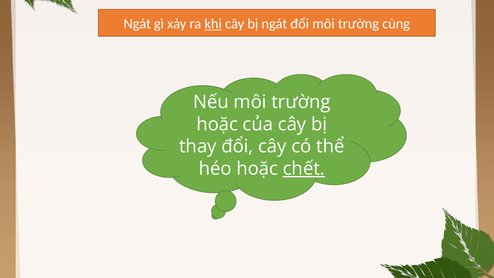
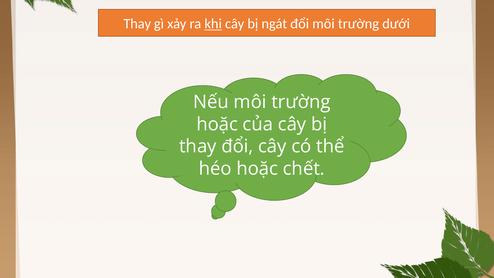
Ngát: Ngát -> Thay (137, 24)
cùng: cùng -> dưới (396, 24)
chết underline: present -> none (304, 169)
